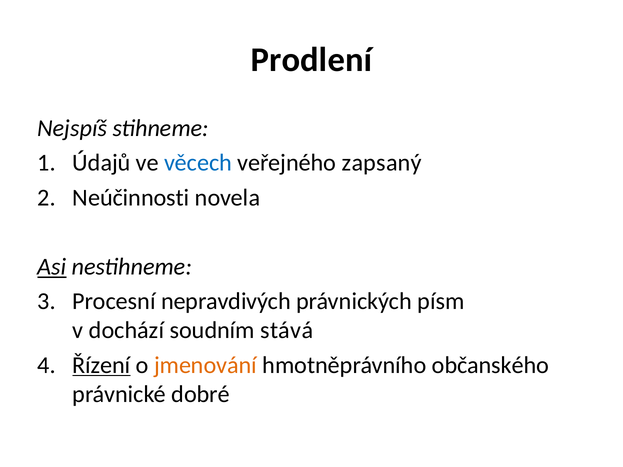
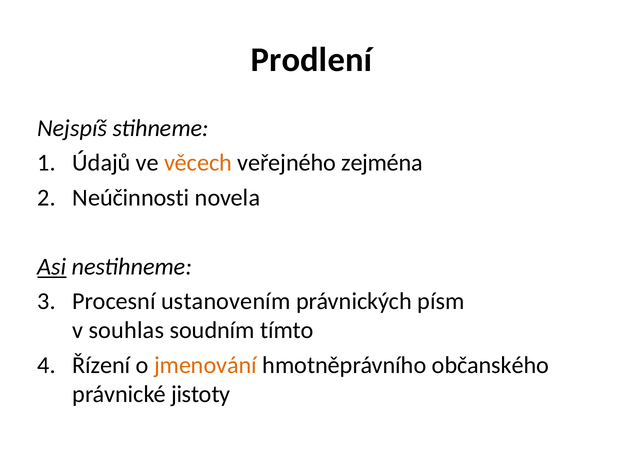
věcech colour: blue -> orange (198, 163)
zapsaný: zapsaný -> zejména (382, 163)
nepravdivých: nepravdivých -> ustanovením (226, 302)
dochází: dochází -> souhlas (126, 331)
stává: stává -> tímto (287, 331)
Řízení underline: present -> none (101, 365)
dobré: dobré -> jistoty (201, 394)
